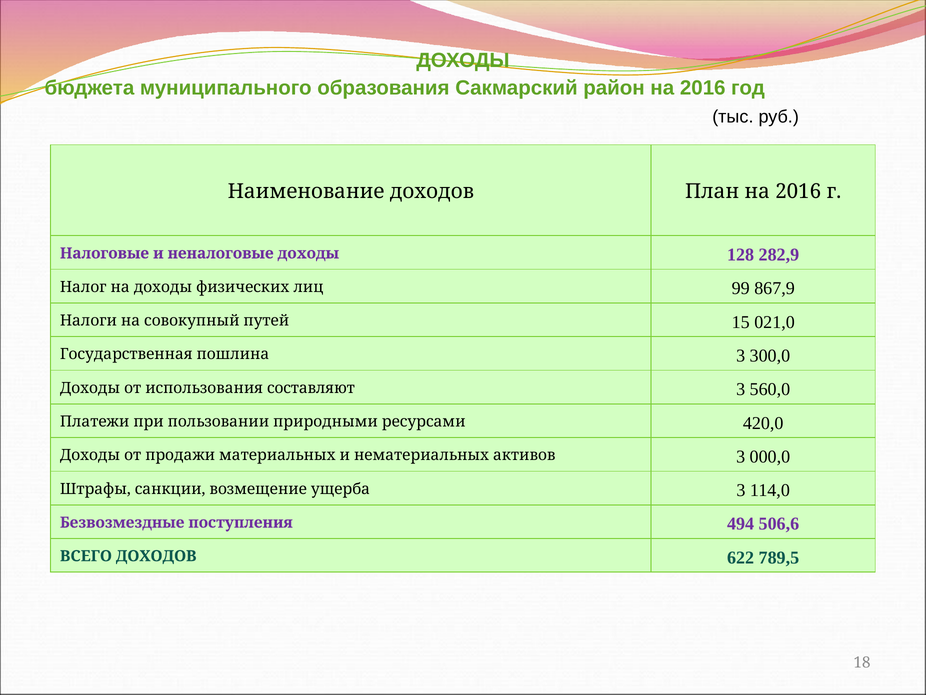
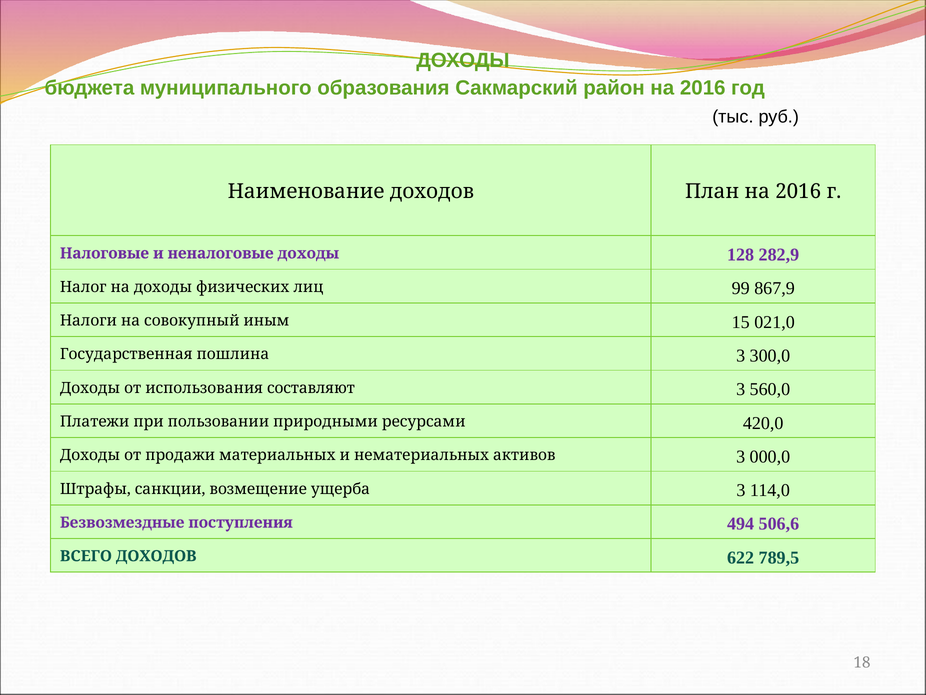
путей: путей -> иным (266, 320)
